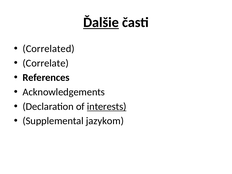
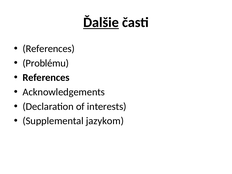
Correlated: Correlated -> References (49, 49)
Correlate: Correlate -> Problému (46, 63)
interests underline: present -> none (107, 106)
